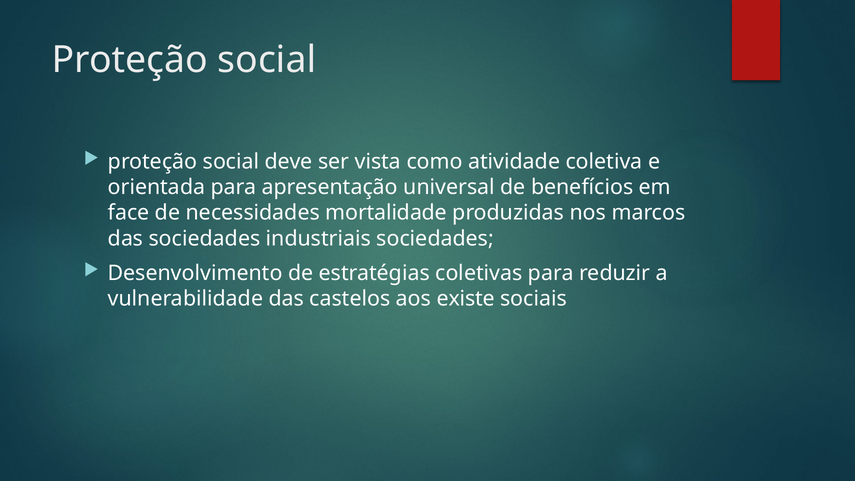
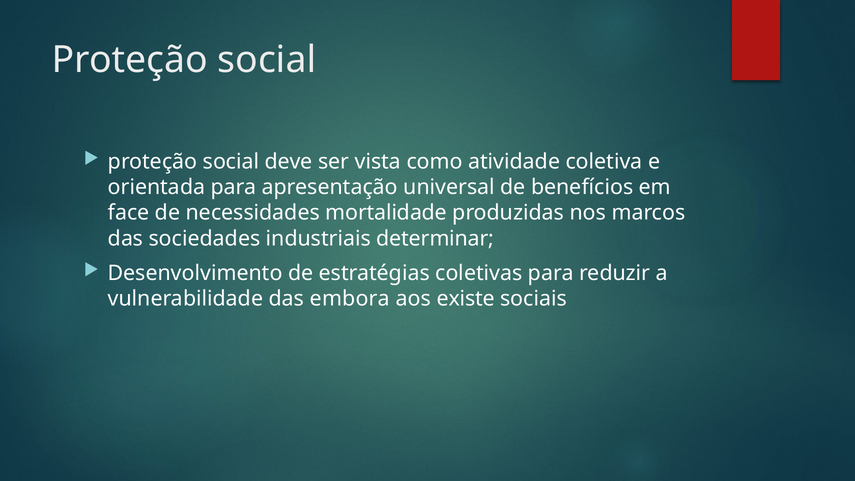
industriais sociedades: sociedades -> determinar (435, 238)
castelos: castelos -> embora (350, 299)
